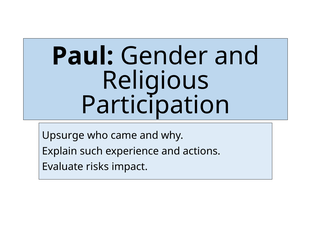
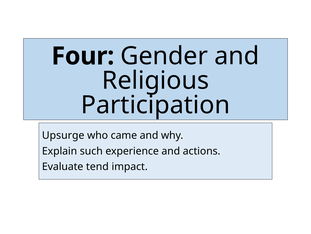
Paul: Paul -> Four (83, 56)
risks: risks -> tend (97, 166)
